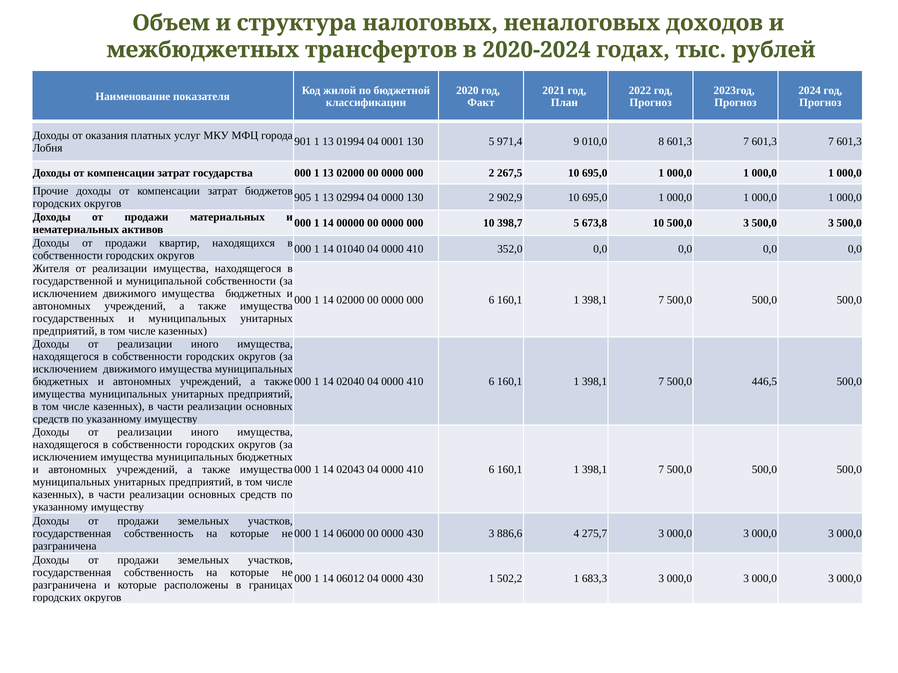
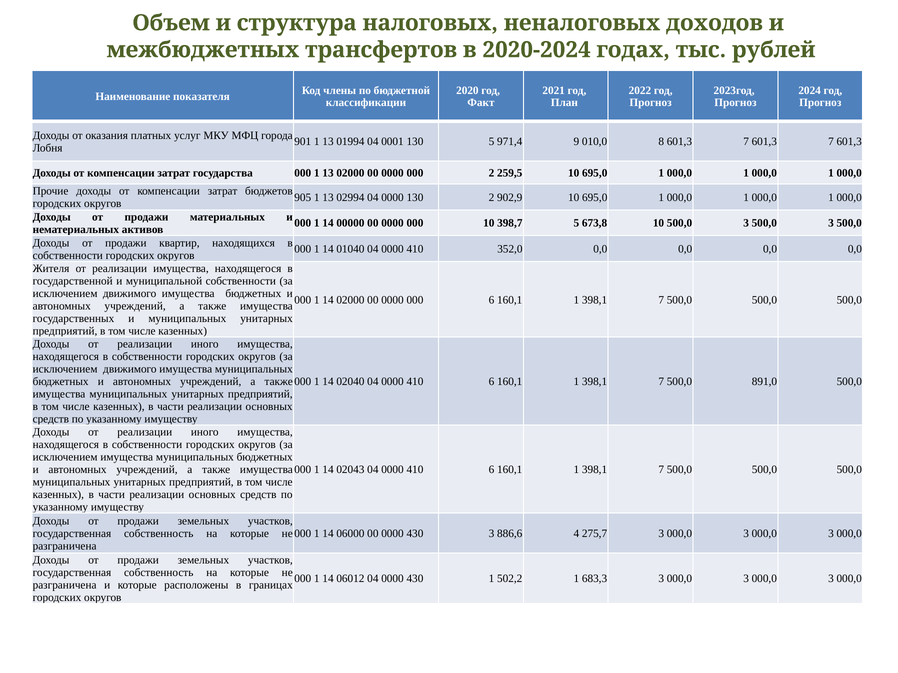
жилой: жилой -> члены (340, 90)
267,5: 267,5 -> 259,5 (510, 173)
446,5: 446,5 -> 891,0 (764, 382)
